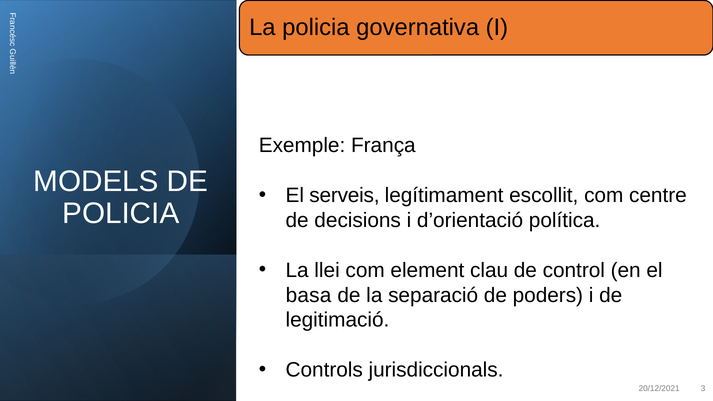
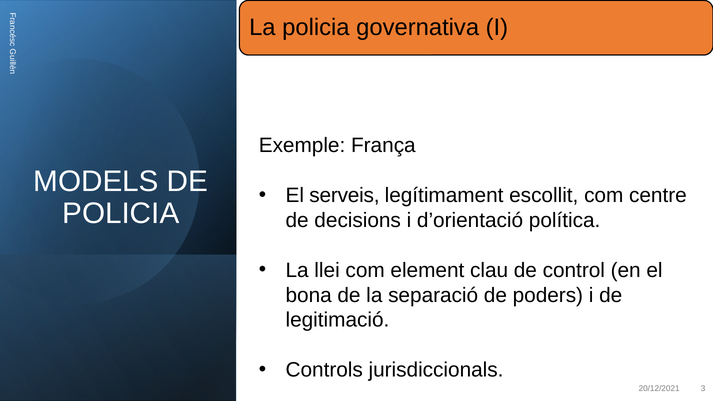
basa: basa -> bona (309, 295)
